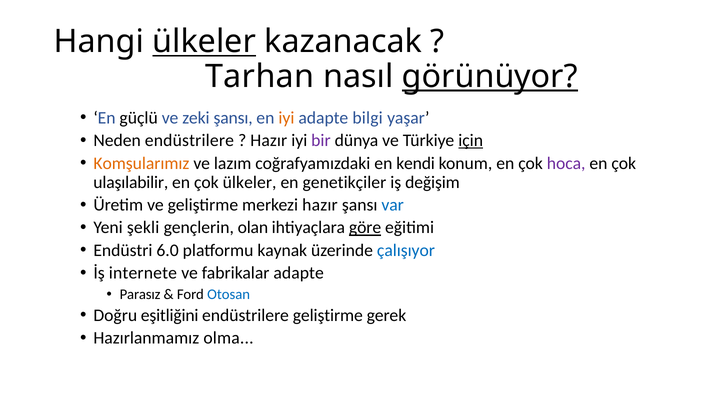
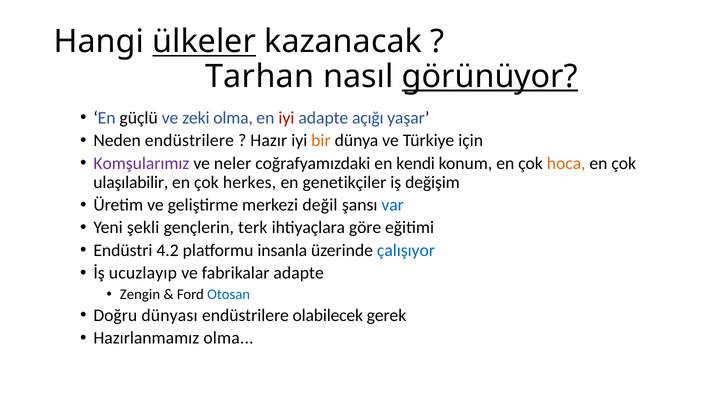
zeki şansı: şansı -> olma (233, 118)
iyi colour: orange -> red (286, 118)
bilgi: bilgi -> açığı (368, 118)
bir colour: purple -> orange (321, 140)
için underline: present -> none (471, 140)
Komşularımız colour: orange -> purple (141, 163)
lazım: lazım -> neler (233, 163)
hoca colour: purple -> orange (566, 163)
çok ülkeler: ülkeler -> herkes (250, 182)
merkezi hazır: hazır -> değil (320, 205)
olan: olan -> terk (253, 227)
göre underline: present -> none (365, 227)
6.0: 6.0 -> 4.2 (168, 250)
kaynak: kaynak -> insanla (282, 250)
internete: internete -> ucuzlayıp (143, 273)
Parasız: Parasız -> Zengin (140, 294)
eşitliğini: eşitliğini -> dünyası (169, 315)
endüstrilere geliştirme: geliştirme -> olabilecek (328, 315)
